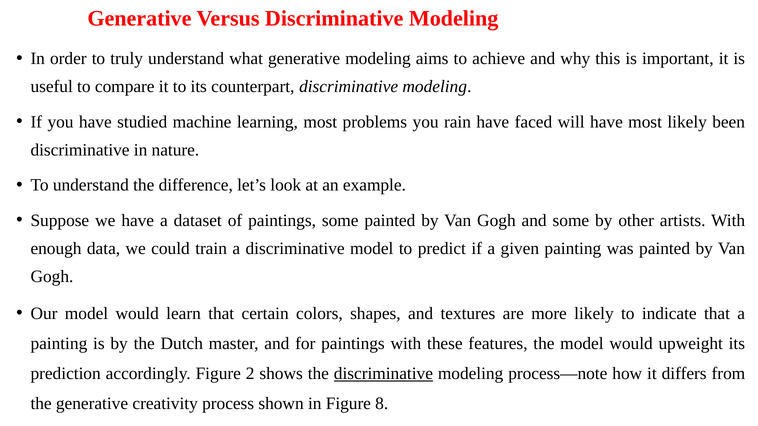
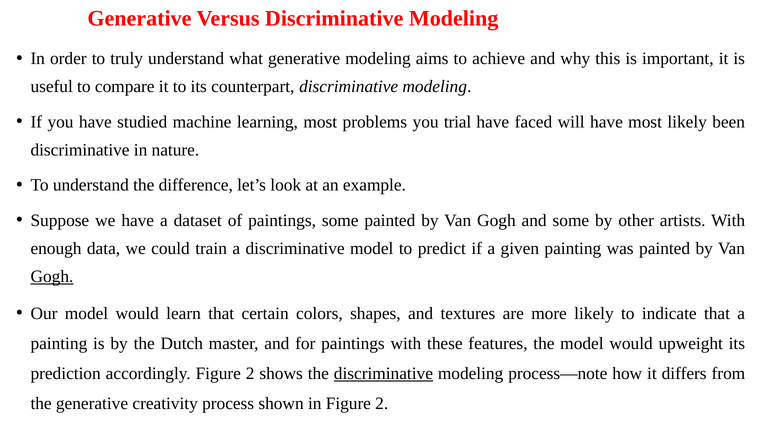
rain: rain -> trial (458, 122)
Gogh underline: none -> present (52, 277)
in Figure 8: 8 -> 2 (382, 404)
